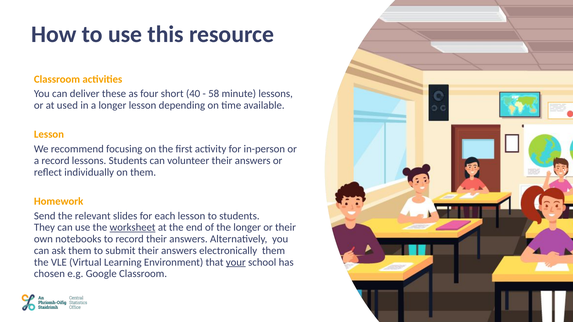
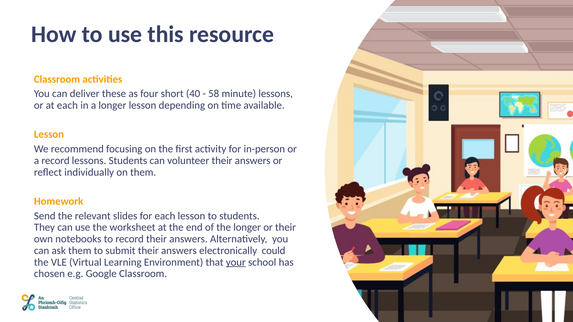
at used: used -> each (67, 105)
worksheet underline: present -> none (133, 228)
electronically them: them -> could (274, 251)
